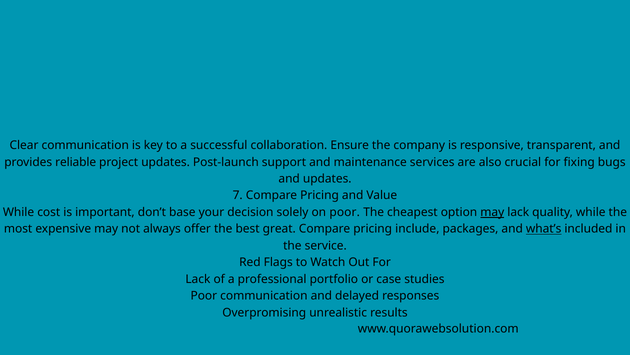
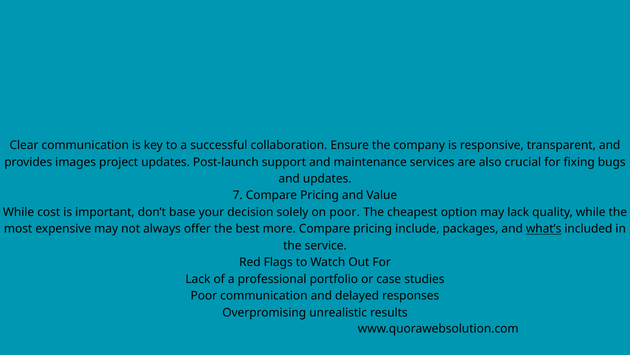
reliable: reliable -> images (76, 162)
may underline: present -> none (492, 212)
great: great -> more (279, 229)
